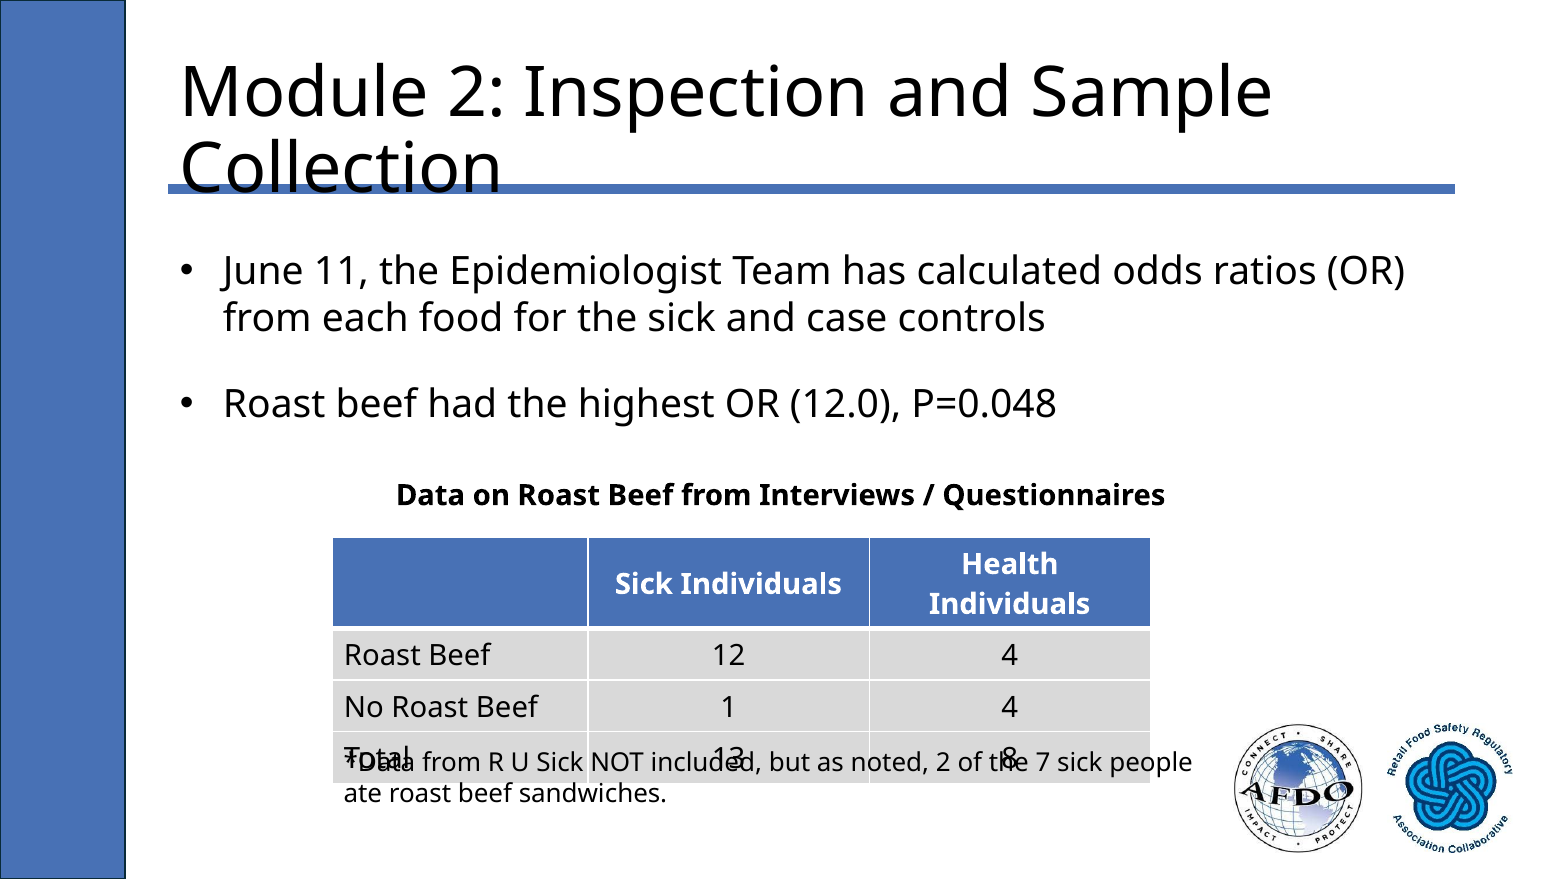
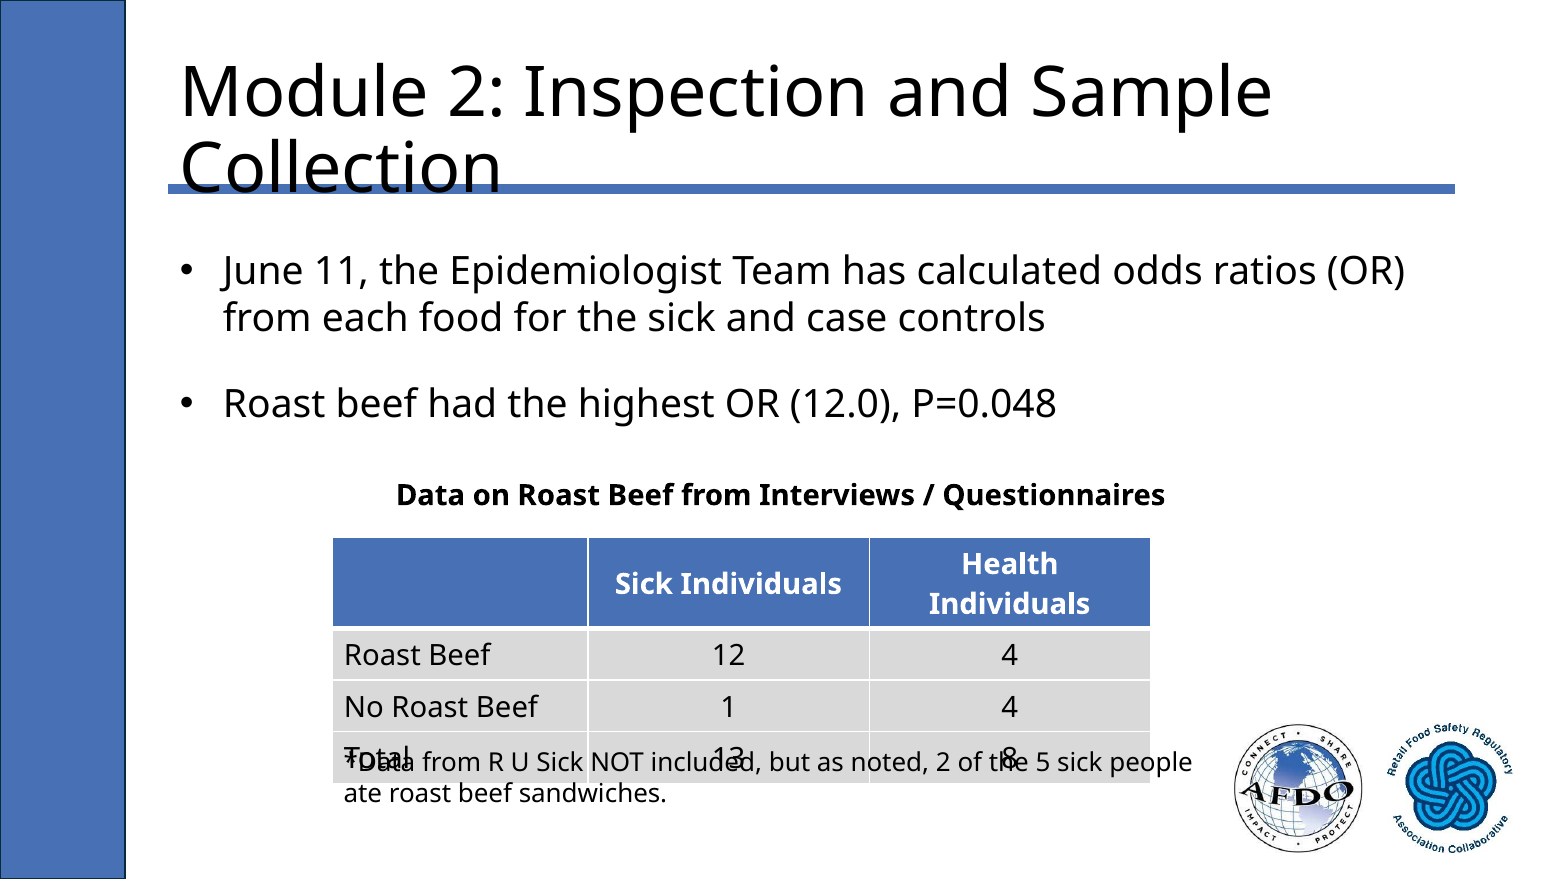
7: 7 -> 5 (1043, 763)
